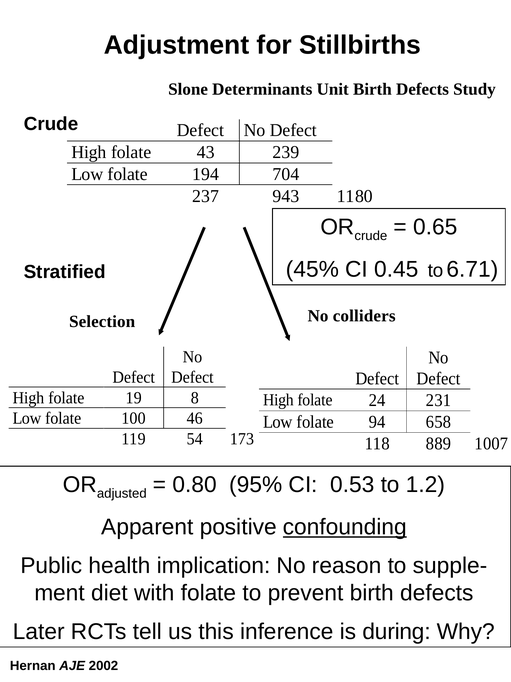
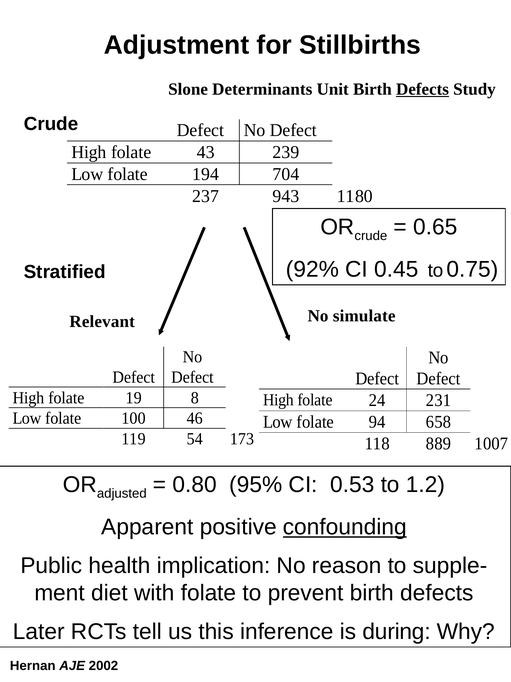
Defects underline: none -> present (422, 89)
45%: 45% -> 92% (312, 269)
6.71: 6.71 -> 0.75 (472, 269)
Selection: Selection -> Relevant (102, 321)
colliders: colliders -> simulate (364, 316)
